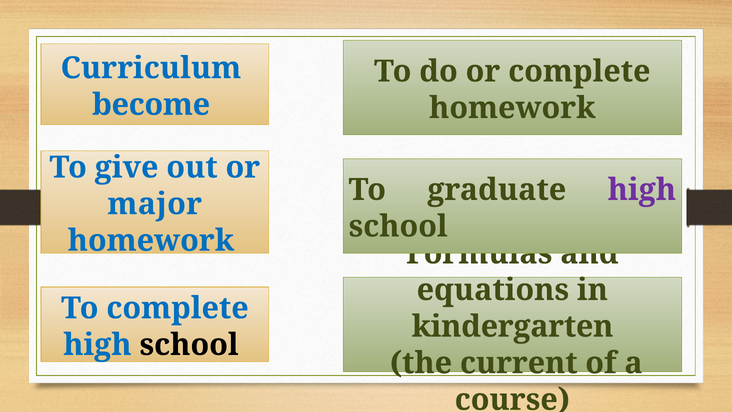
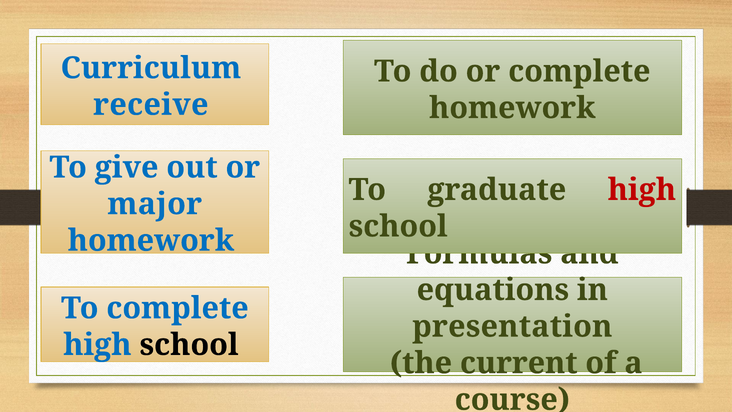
become: become -> receive (151, 105)
high colour: purple -> red (642, 190)
kindergarten: kindergarten -> presentation (512, 326)
